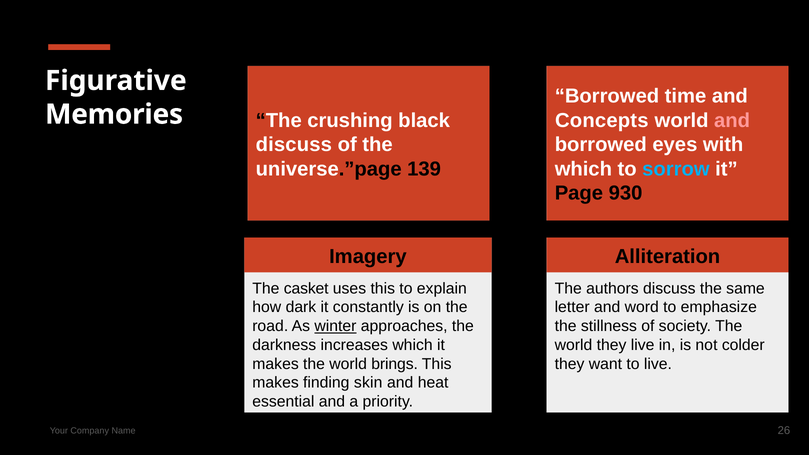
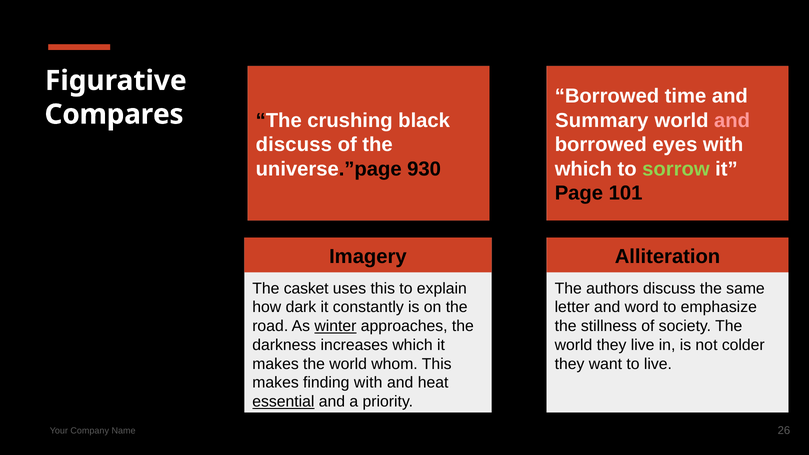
Memories: Memories -> Compares (114, 114)
Concepts: Concepts -> Summary (602, 120)
139: 139 -> 930 (424, 169)
sorrow colour: light blue -> light green (676, 169)
930: 930 -> 101 (626, 193)
brings: brings -> whom (395, 364)
finding skin: skin -> with (368, 383)
essential underline: none -> present (283, 402)
